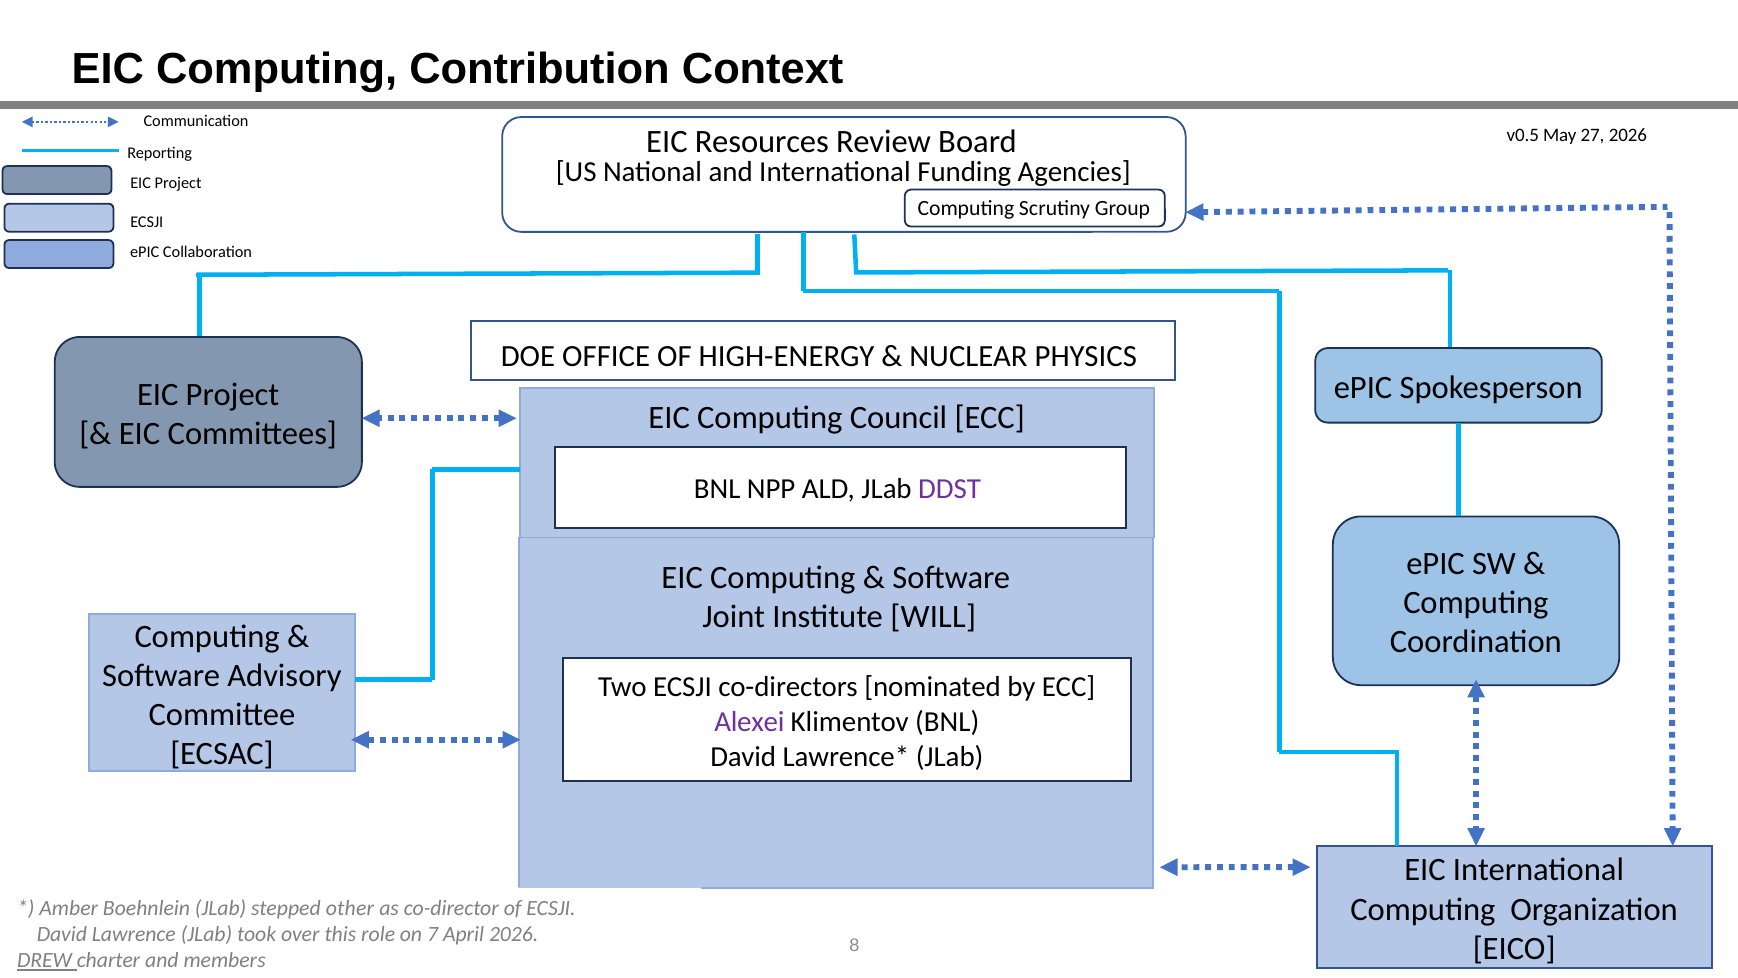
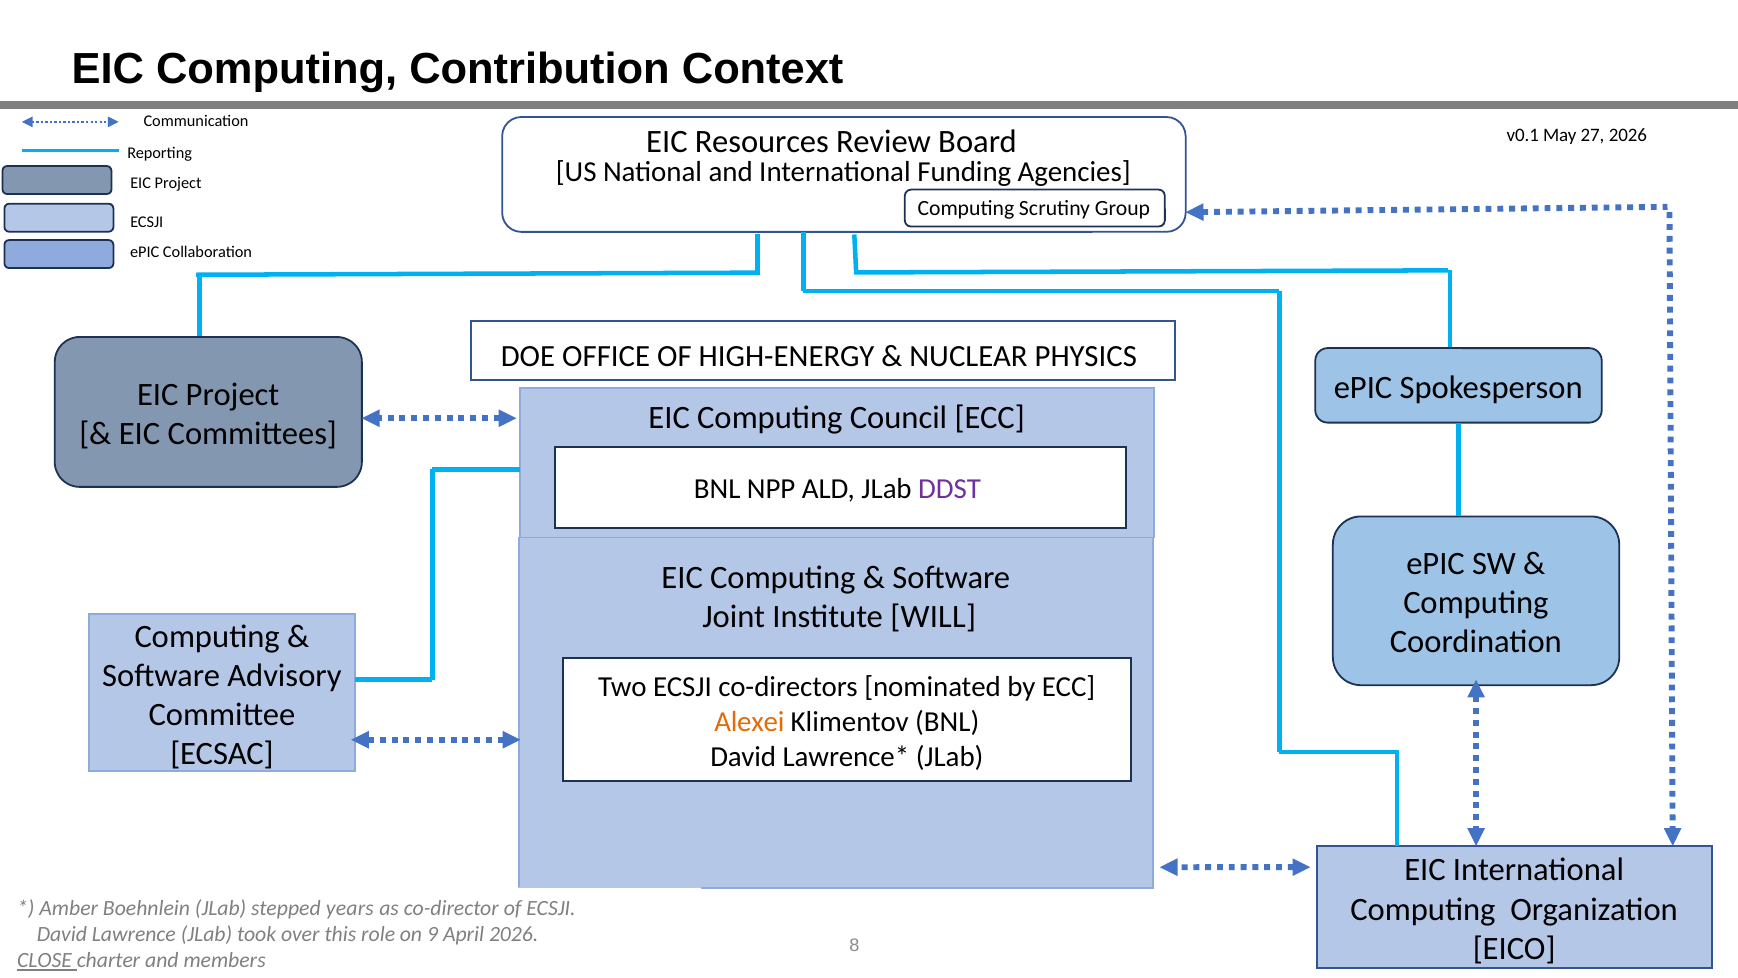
v0.5: v0.5 -> v0.1 (1523, 135)
Alexei colour: purple -> orange (749, 721)
other: other -> years (350, 908)
7: 7 -> 9 (433, 934)
DREW: DREW -> CLOSE (45, 960)
